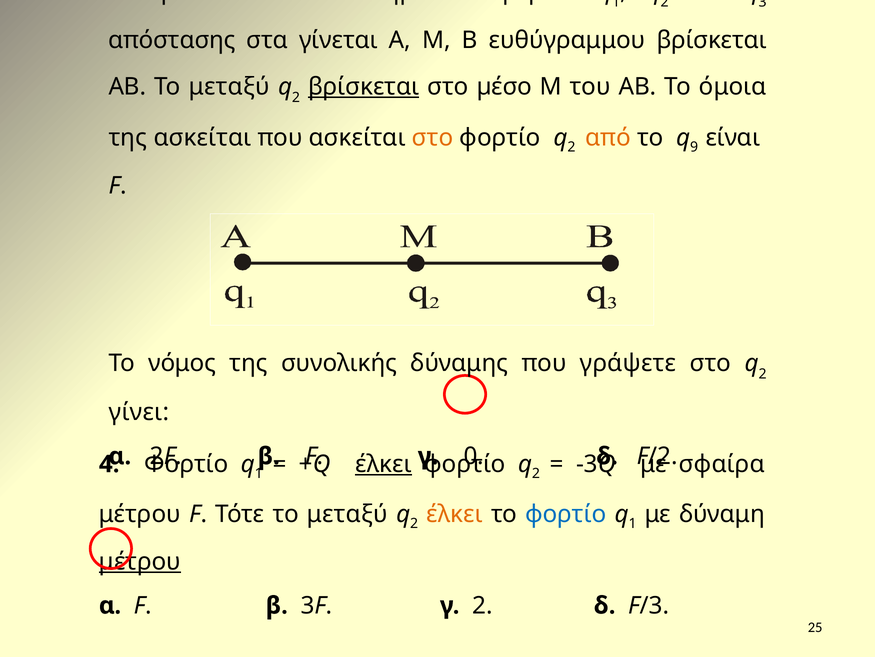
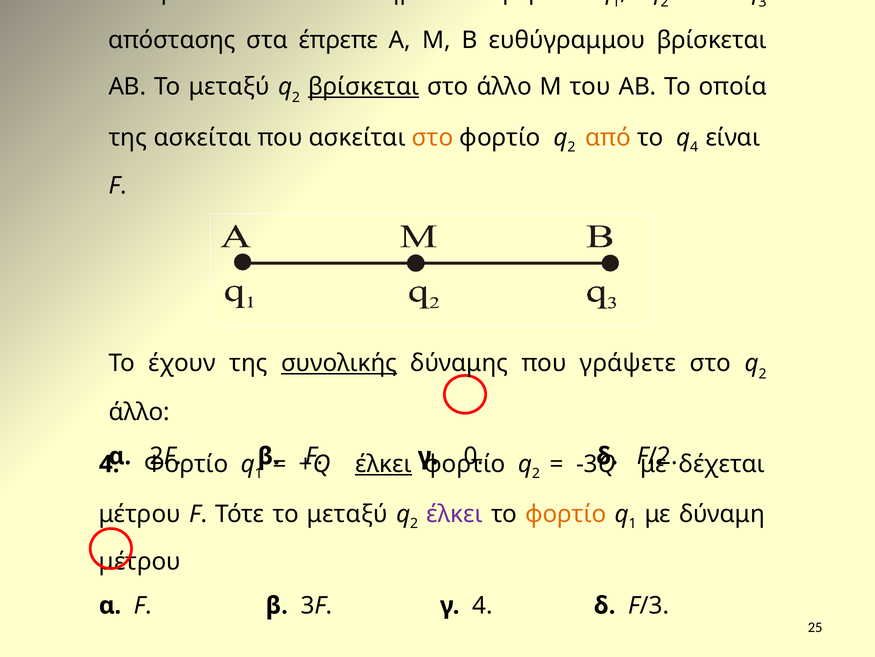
γίνεται: γίνεται -> έπρεπε (339, 40)
στο µέσο: µέσο -> άλλο (504, 87)
όμοια: όμοια -> οποία (733, 87)
9: 9 -> 4 (694, 147)
νόμος: νόμος -> έχουν (182, 363)
συνολικής underline: none -> present (339, 363)
γίνει: γίνει -> άλλο (139, 412)
σφαίρα: σφαίρα -> δέχεται (722, 464)
έλκει colour: orange -> purple (455, 513)
φορτίο colour: blue -> orange (566, 513)
μέτρου underline: present -> none (140, 561)
γ 2: 2 -> 4 (482, 605)
